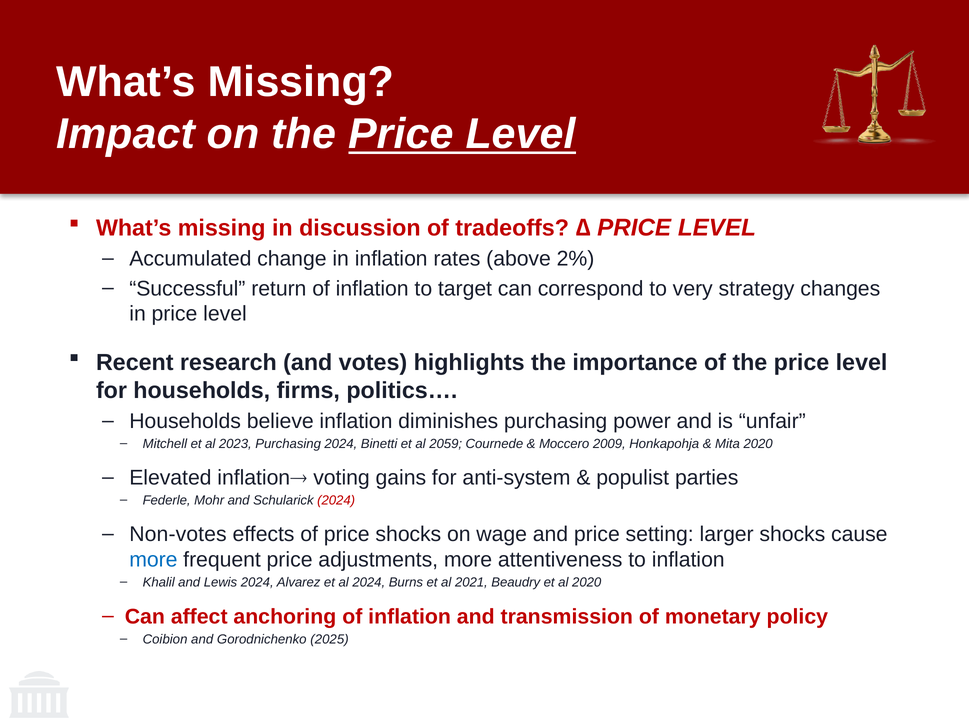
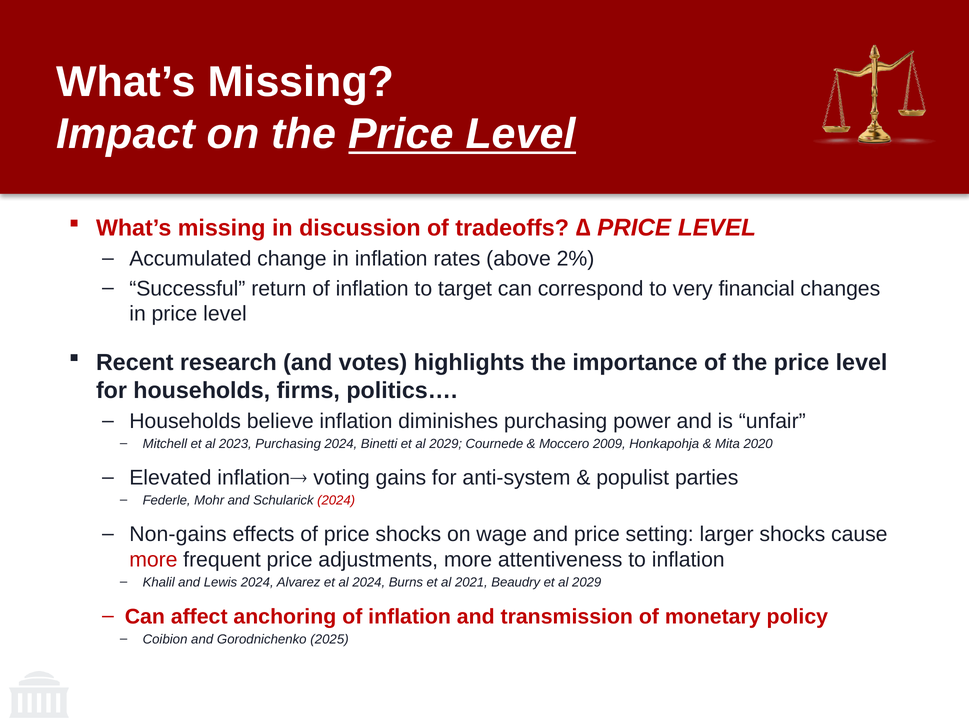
strategy: strategy -> financial (757, 288)
Binetti et al 2059: 2059 -> 2029 (446, 444)
Non-votes: Non-votes -> Non-gains (178, 534)
more colour: blue -> red (153, 560)
Beaudry et al 2020: 2020 -> 2029 (587, 582)
